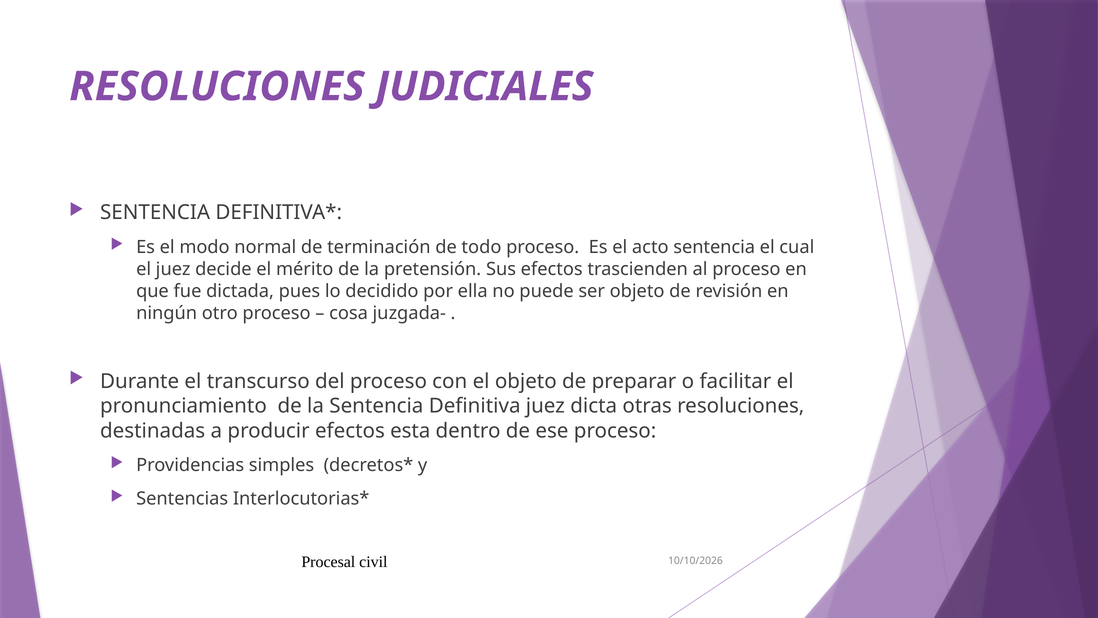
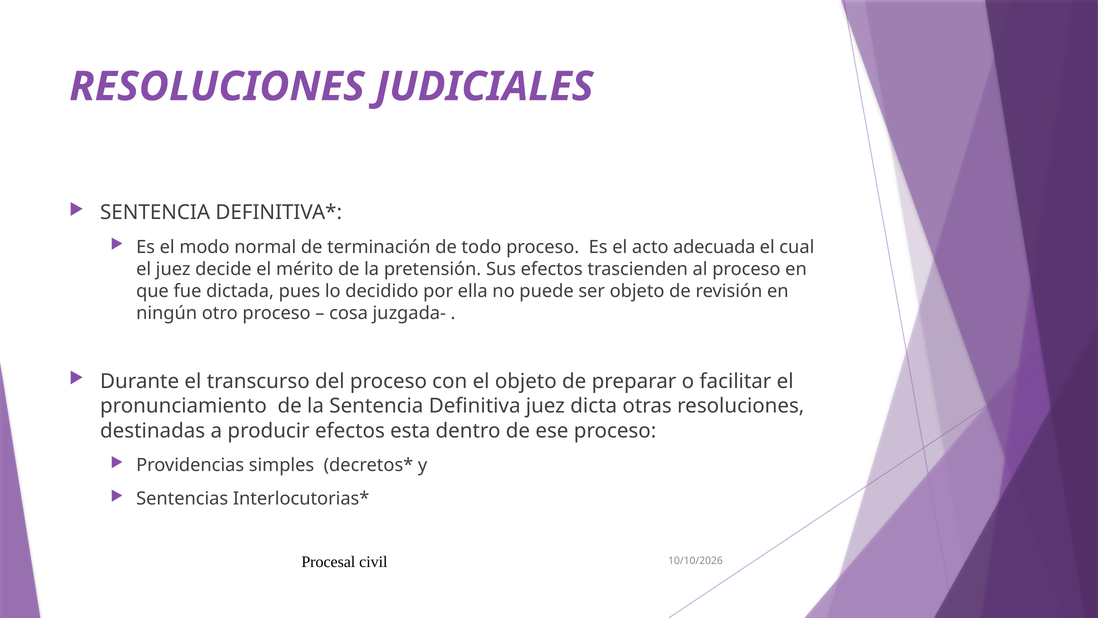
acto sentencia: sentencia -> adecuada (714, 247)
